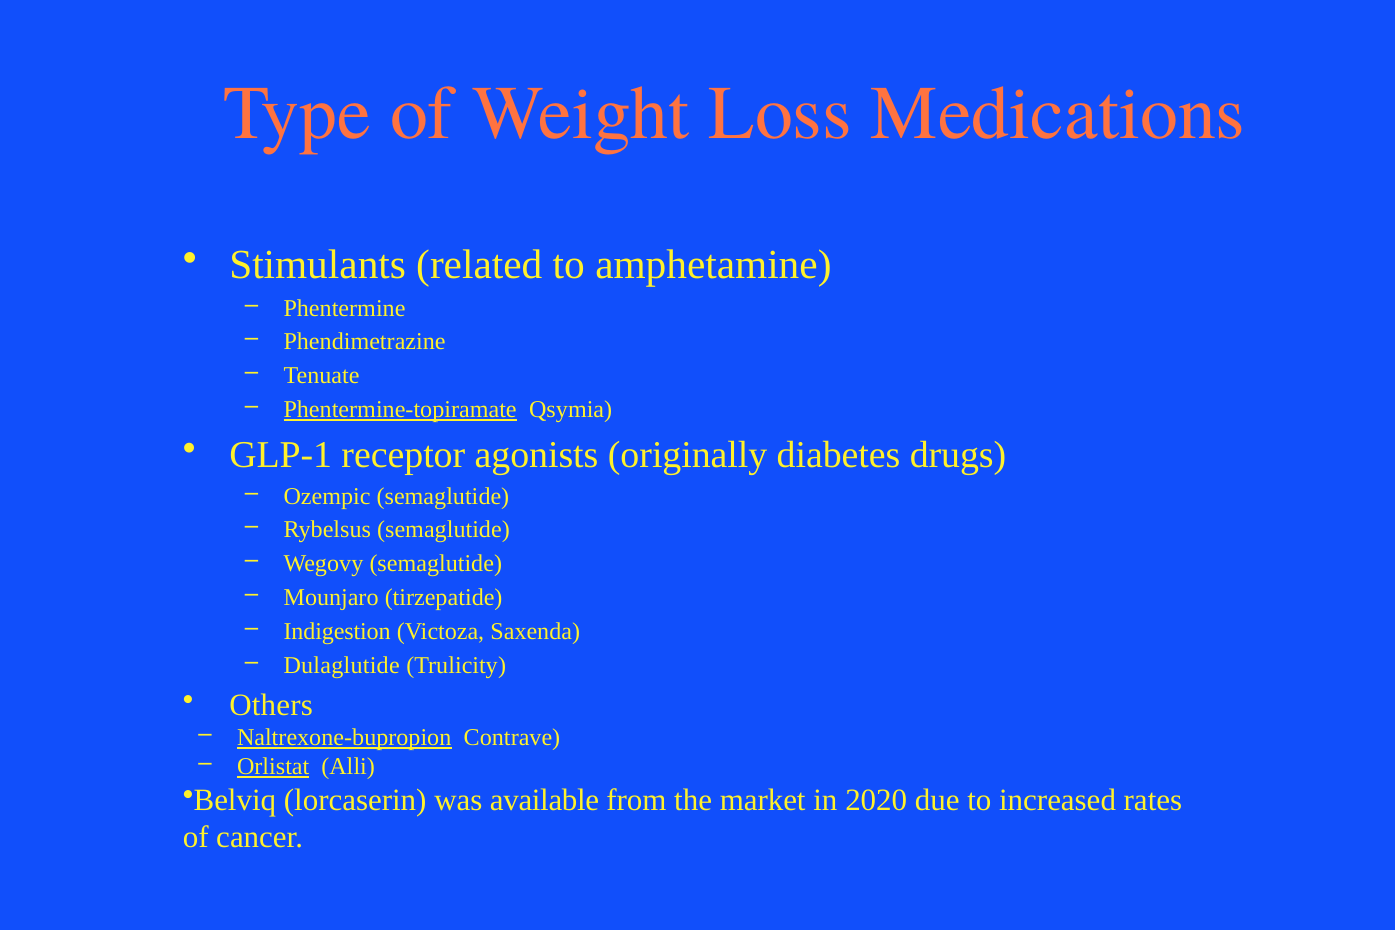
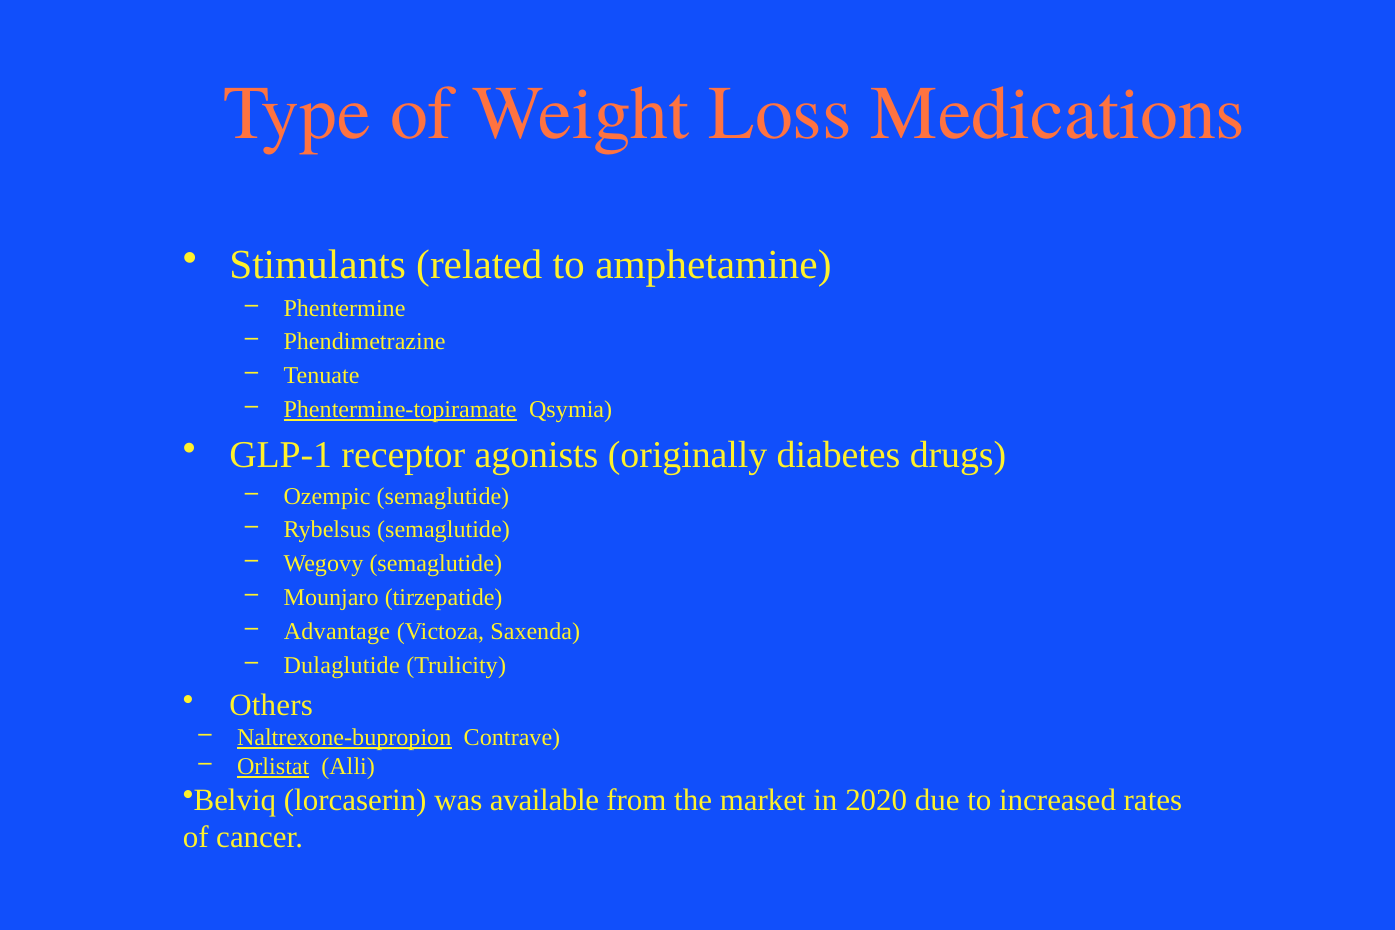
Indigestion: Indigestion -> Advantage (337, 631)
